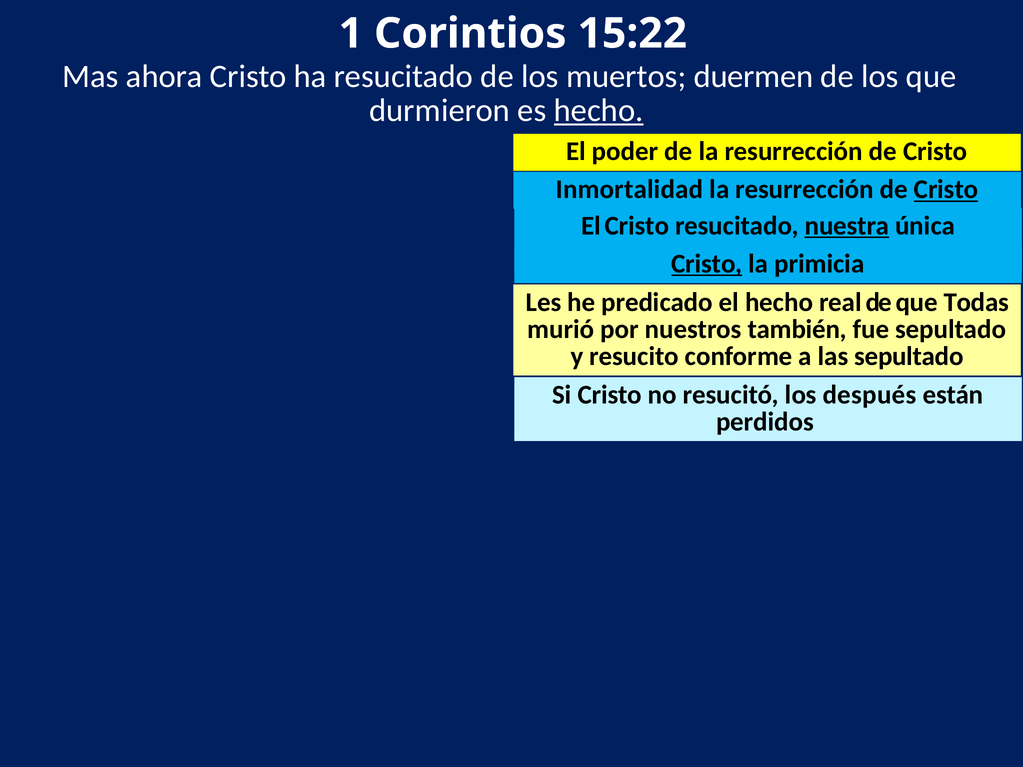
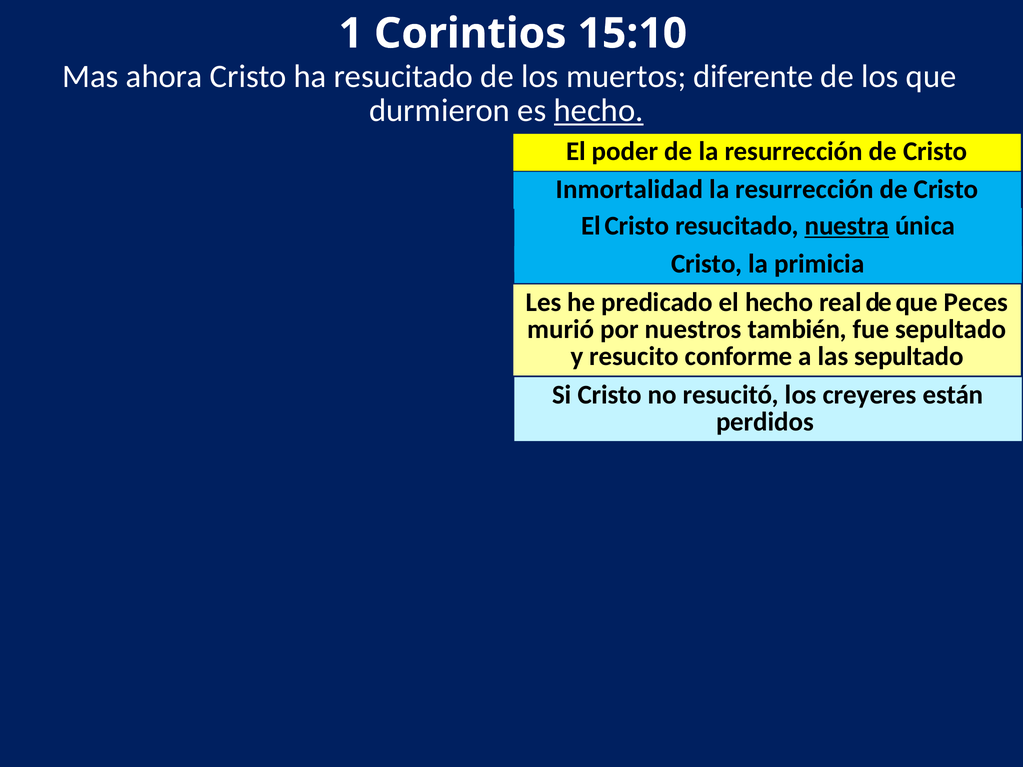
15:22: 15:22 -> 15:10 (632, 34)
duermen: duermen -> diferente (753, 76)
Cristo underline: present -> none (946, 190)
Cristo underline: present -> none (707, 264)
Todas: Todas -> Peces (976, 302)
después: después -> creyeres (870, 395)
